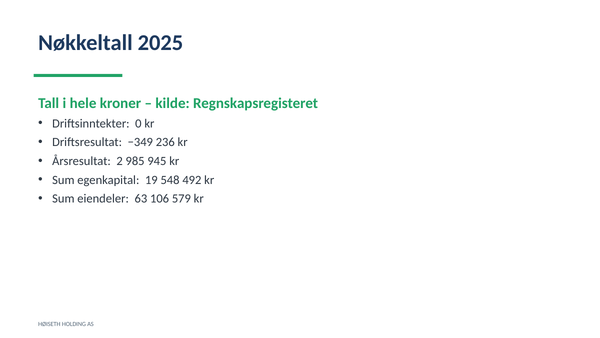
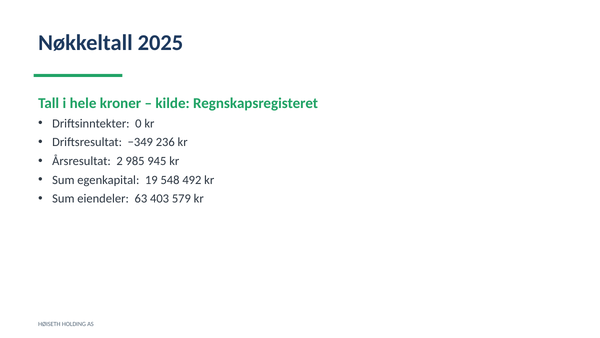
106: 106 -> 403 (160, 198)
